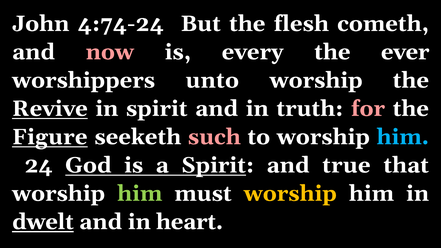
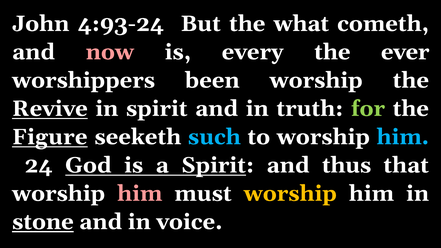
4:74-24: 4:74-24 -> 4:93-24 (121, 24)
flesh: flesh -> what (301, 24)
unto: unto -> been (212, 80)
for colour: pink -> light green (368, 109)
such colour: pink -> light blue (214, 137)
true: true -> thus (347, 165)
him colour: light green -> pink (140, 194)
dwelt: dwelt -> stone (43, 222)
heart: heart -> voice (189, 222)
